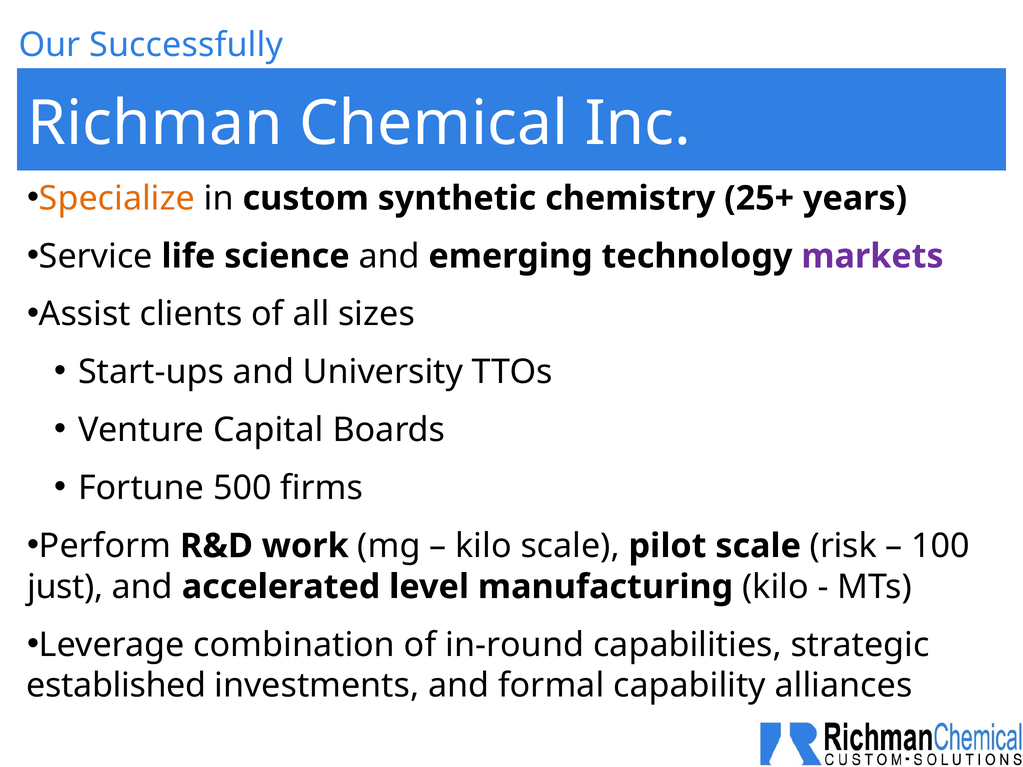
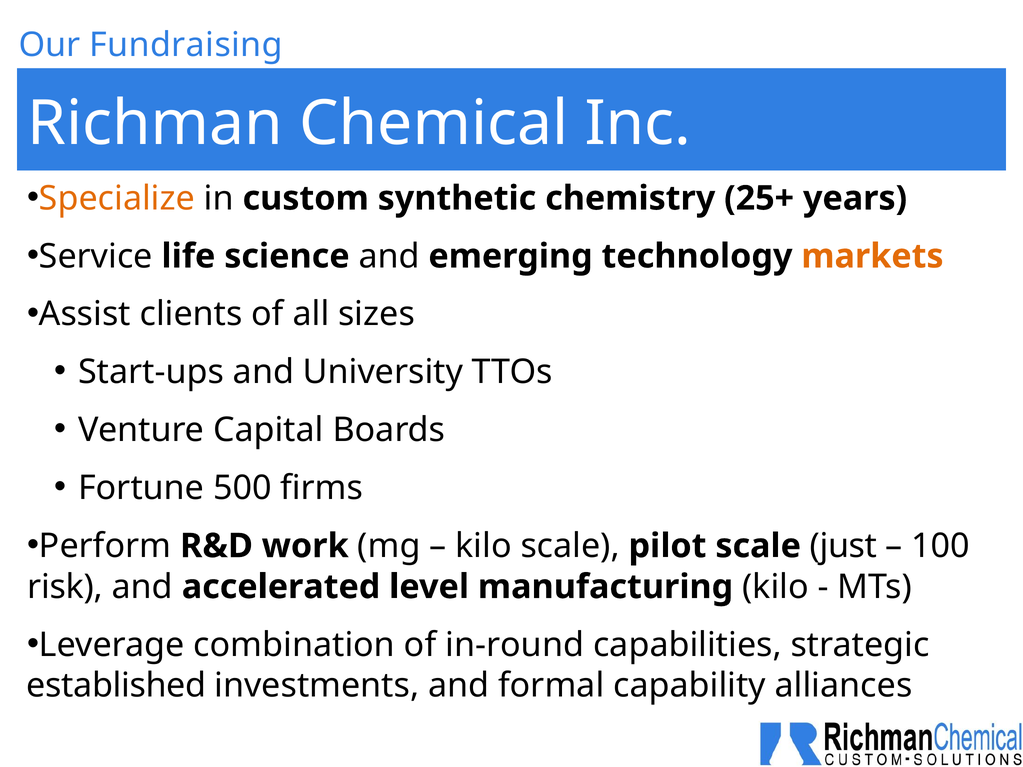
Successfully: Successfully -> Fundraising (186, 45)
markets colour: purple -> orange (872, 256)
risk: risk -> just (843, 546)
just: just -> risk (65, 587)
